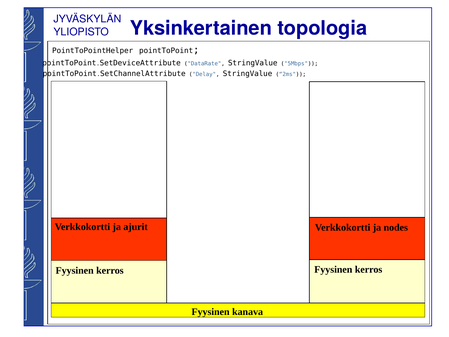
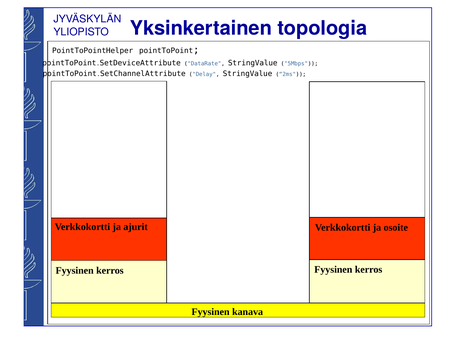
nodes: nodes -> osoite (396, 227)
